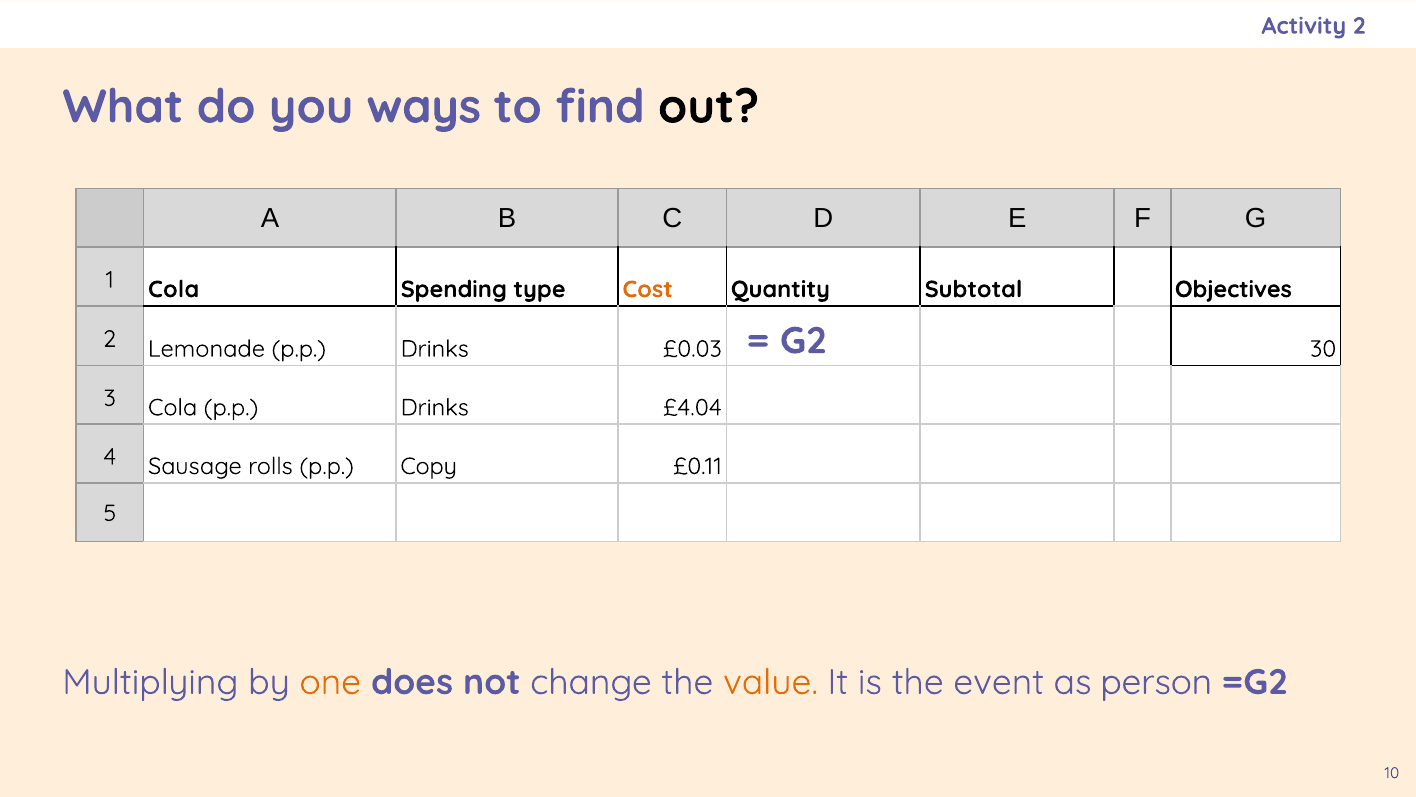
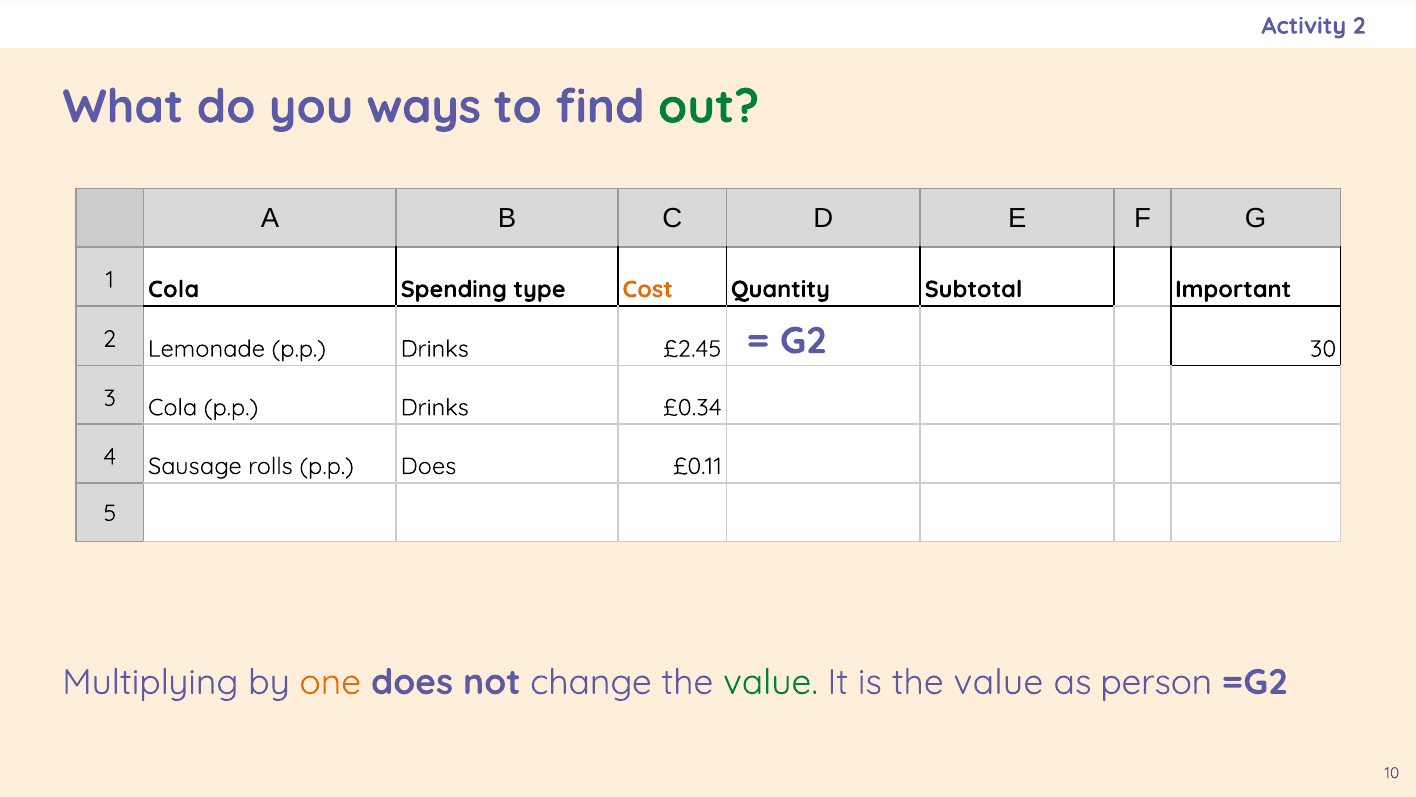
out colour: black -> green (709, 107)
Objectives: Objectives -> Important (1233, 289)
£0.03: £0.03 -> £2.45 (692, 349)
£4.04: £4.04 -> £0.34 (692, 407)
p.p Copy: Copy -> Does (428, 466)
value colour: orange -> green (770, 682)
is the event: event -> value (998, 682)
